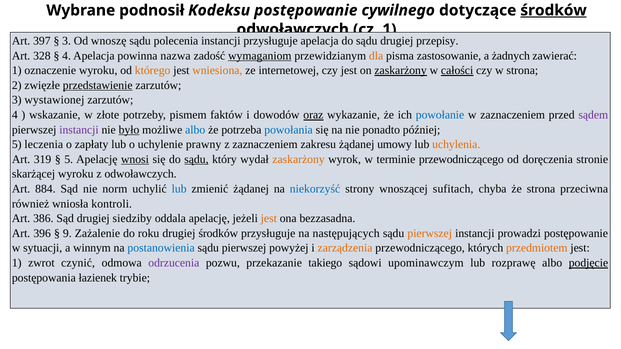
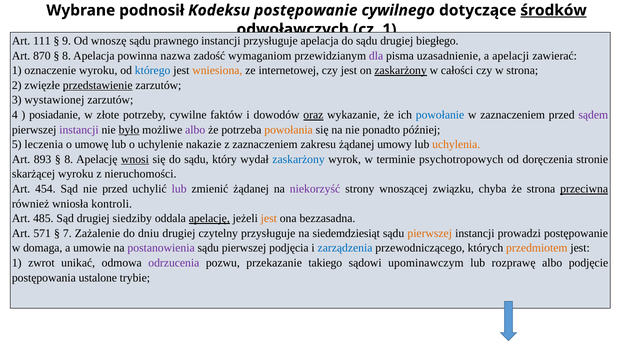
397: 397 -> 111 (42, 41)
3: 3 -> 9 (67, 41)
polecenia: polecenia -> prawnego (176, 41)
przepisy: przepisy -> biegłego (437, 41)
328: 328 -> 870 (42, 56)
4: 4 -> 8 (67, 56)
wymaganiom underline: present -> none (260, 56)
dla colour: orange -> purple (376, 56)
zastosowanie: zastosowanie -> uzasadnienie (449, 56)
żadnych: żadnych -> apelacji (511, 56)
którego colour: orange -> blue (153, 71)
całości underline: present -> none (457, 71)
wskazanie: wskazanie -> posiadanie (55, 115)
pismem: pismem -> cywilne (188, 115)
albo colour: blue -> purple (195, 130)
powołania colour: blue -> orange (289, 130)
zapłaty: zapłaty -> umowę (92, 145)
prawny: prawny -> nakazie (204, 145)
319: 319 -> 893 (43, 159)
5: 5 -> 8 (69, 159)
sądu underline: present -> none (196, 159)
zaskarżony colour: orange -> blue (299, 159)
terminie przewodniczącego: przewodniczącego -> psychotropowych (461, 159)
z odwoławczych: odwoławczych -> nieruchomości (141, 174)
884: 884 -> 454 (45, 189)
nie norm: norm -> przed (115, 189)
lub colour: blue -> purple (179, 189)
niekorzyść colour: blue -> purple (315, 189)
sufitach: sufitach -> związku (453, 189)
przeciwna underline: none -> present (584, 189)
386: 386 -> 485 (43, 219)
apelację underline: none -> present (209, 219)
396: 396 -> 571 (42, 234)
9: 9 -> 7 (67, 234)
roku: roku -> dniu (149, 234)
drugiej środków: środków -> czytelny (218, 234)
następujących: następujących -> siedemdziesiąt (346, 234)
sytuacji: sytuacji -> domaga (43, 248)
winnym: winnym -> umowie (92, 248)
postanowienia colour: blue -> purple (161, 248)
powyżej: powyżej -> podjęcia (289, 248)
zarządzenia colour: orange -> blue (345, 248)
czynić: czynić -> unikać (78, 263)
podjęcie underline: present -> none (588, 263)
łazienek: łazienek -> ustalone (98, 278)
